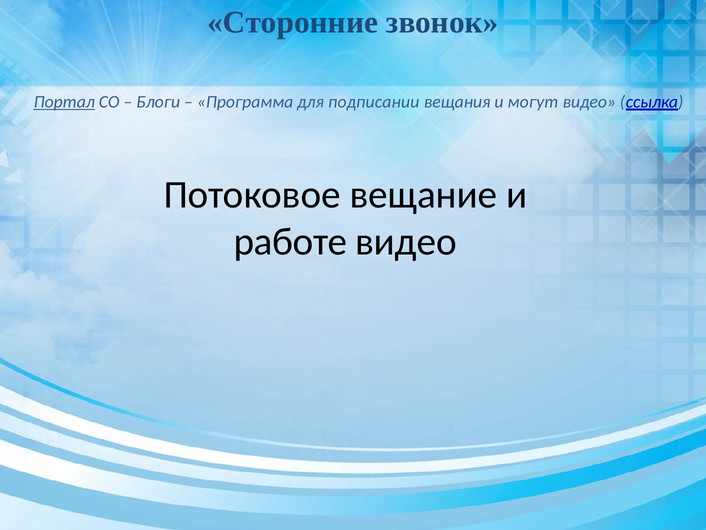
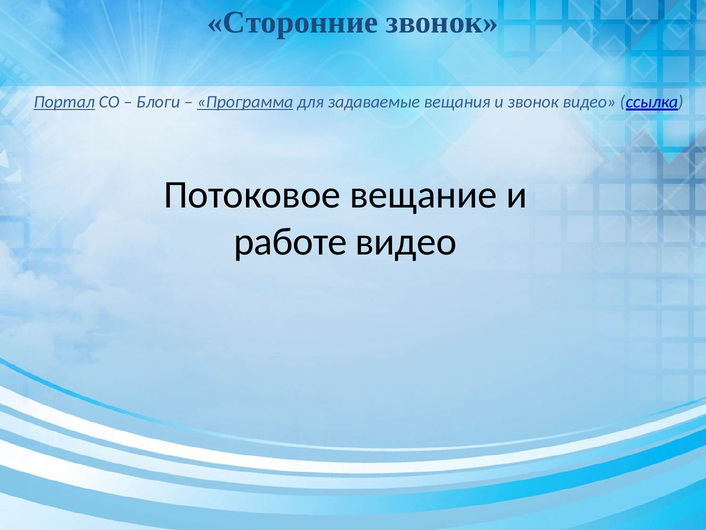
Программа underline: none -> present (245, 102)
подписании: подписании -> задаваемые (374, 102)
и могут: могут -> звонок (533, 102)
